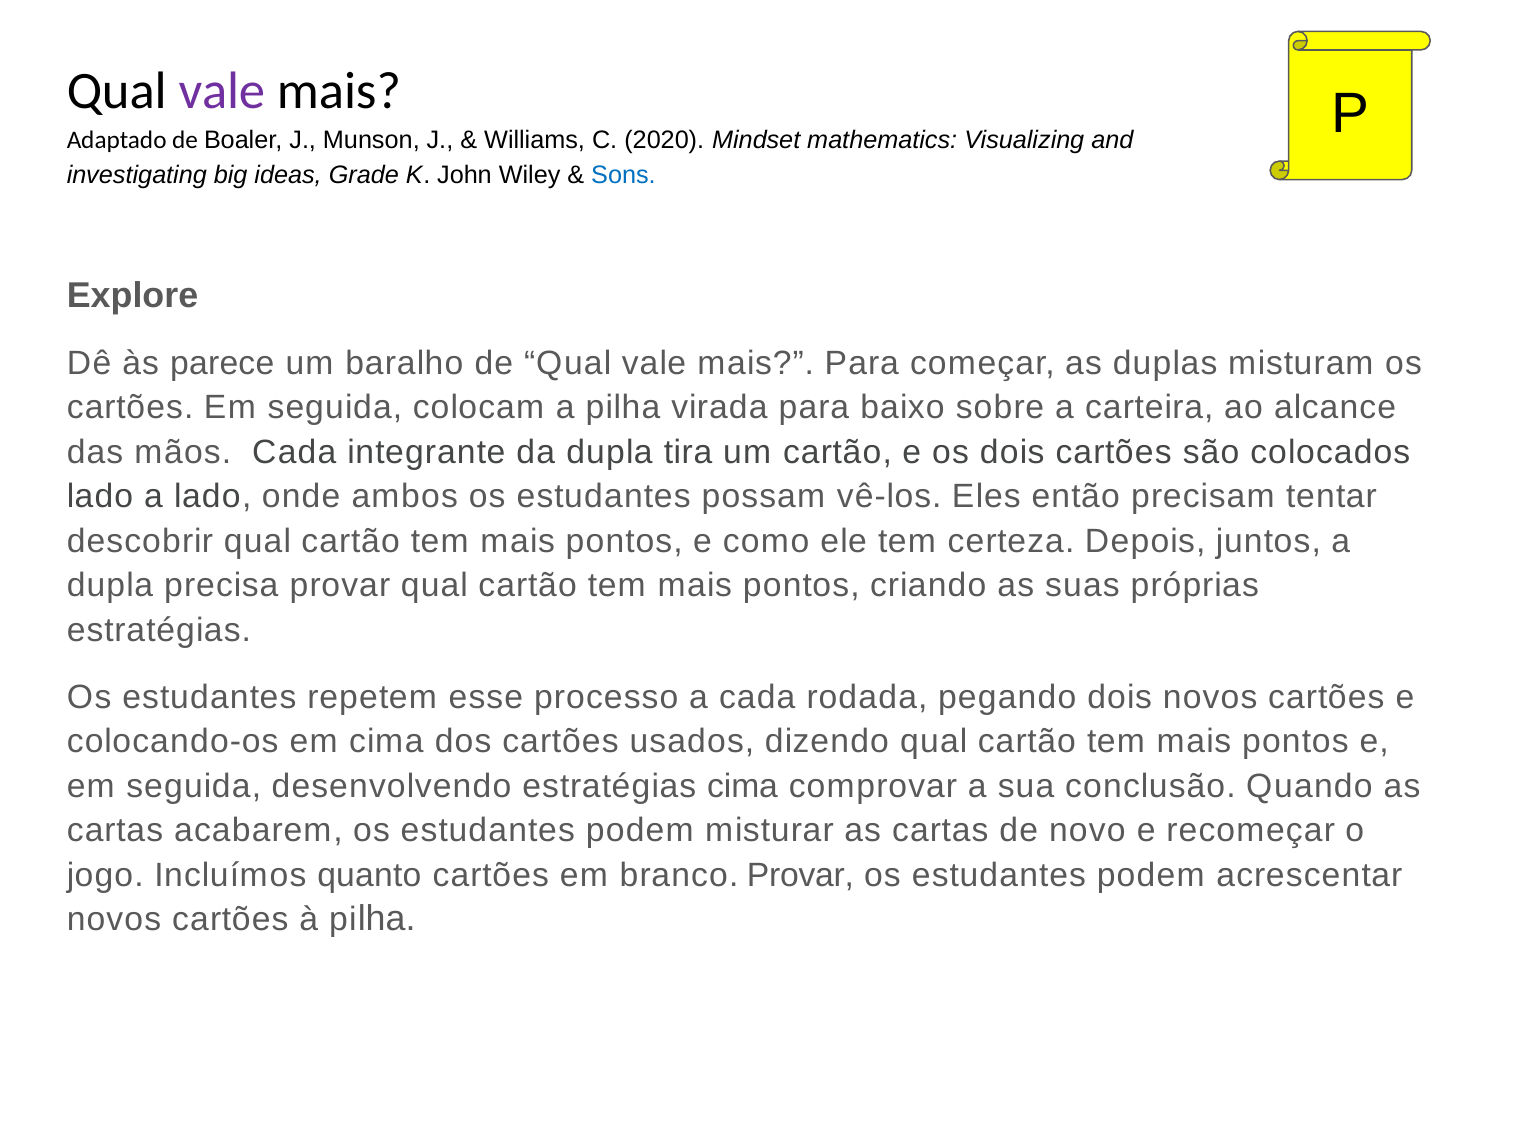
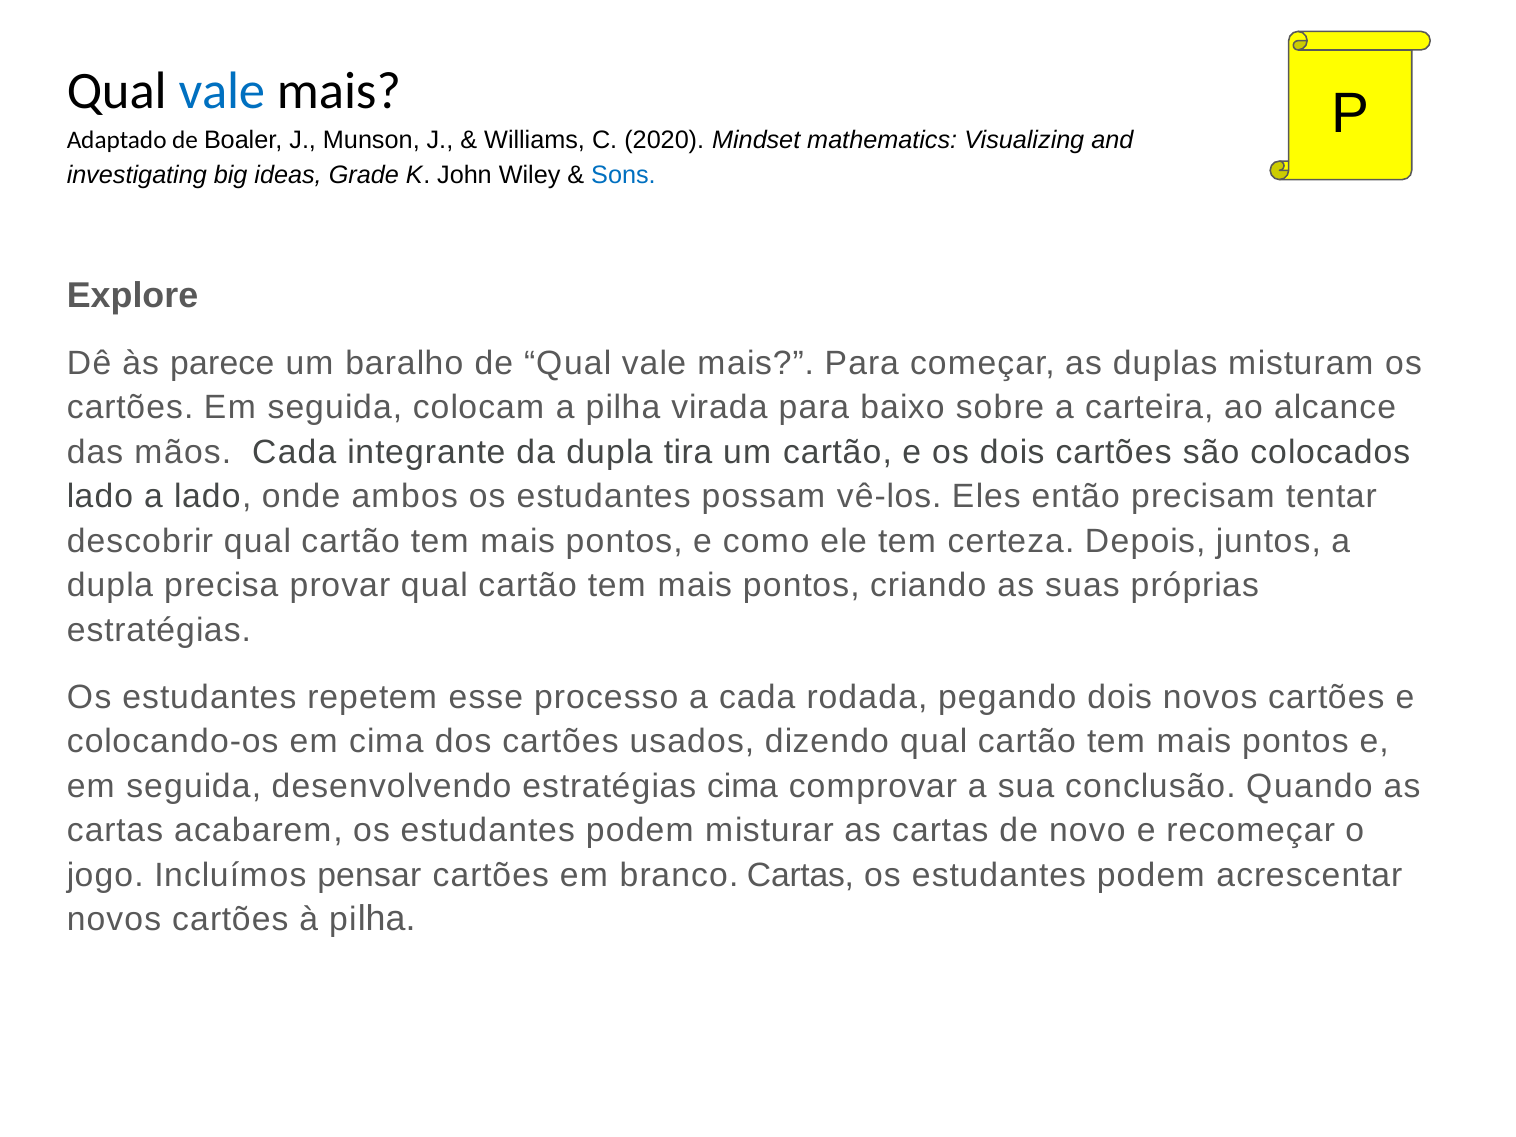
vale colour: purple -> blue (222, 91)
quanto: quanto -> pensar (369, 875)
branco Provar: Provar -> Cartas (800, 875)
